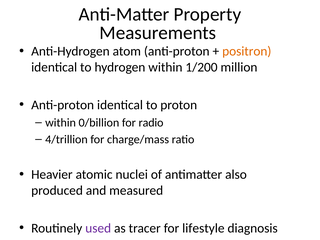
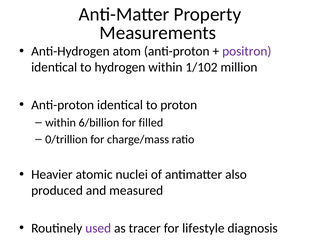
positron colour: orange -> purple (247, 51)
1/200: 1/200 -> 1/102 (201, 67)
0/billion: 0/billion -> 6/billion (99, 123)
radio: radio -> filled (151, 123)
4/trillion: 4/trillion -> 0/trillion (66, 139)
